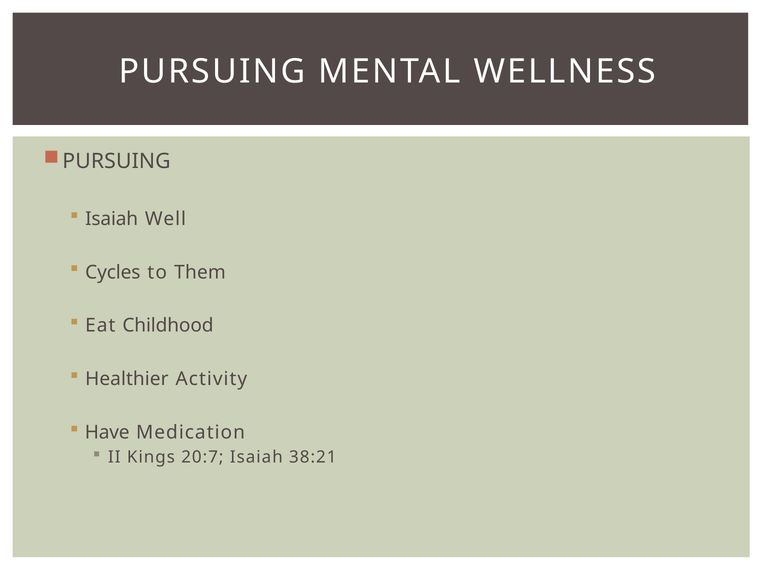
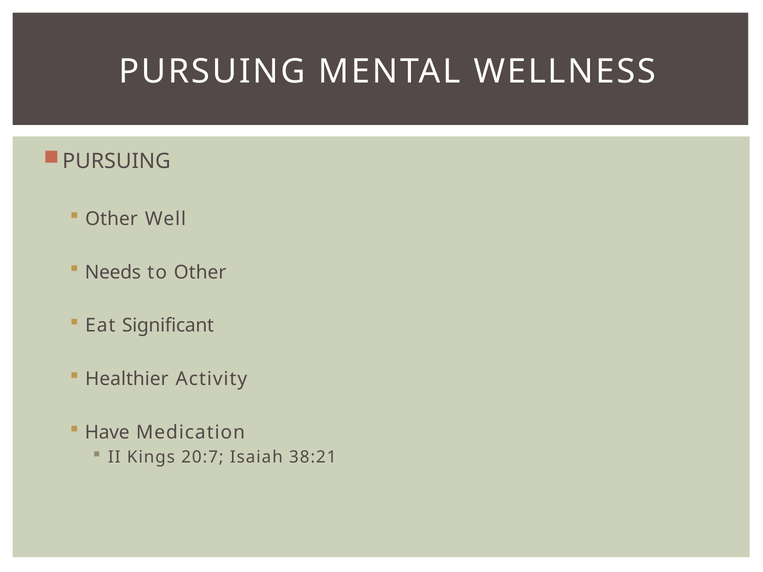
Isaiah: Isaiah -> Other (112, 219)
Cycles: Cycles -> Needs (113, 272)
to Them: Them -> Other (200, 272)
Childhood: Childhood -> Significant (168, 326)
